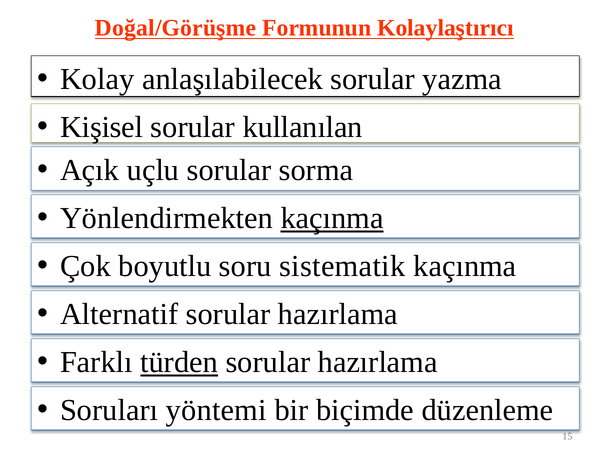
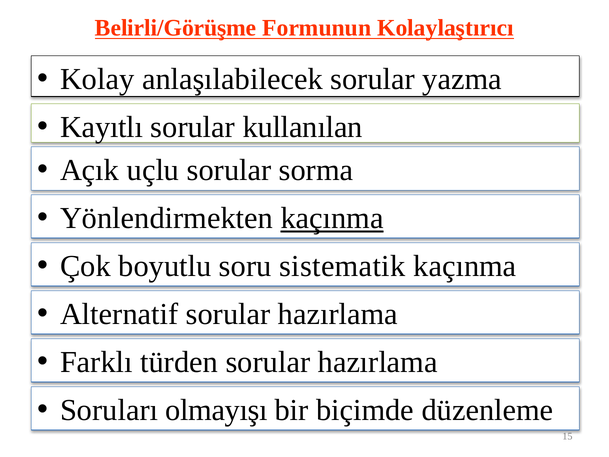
Doğal/Görüşme: Doğal/Görüşme -> Belirli/Görüşme (176, 28)
Kişisel: Kişisel -> Kayıtlı (102, 127)
türden underline: present -> none (179, 362)
yöntemi: yöntemi -> olmayışı (217, 410)
